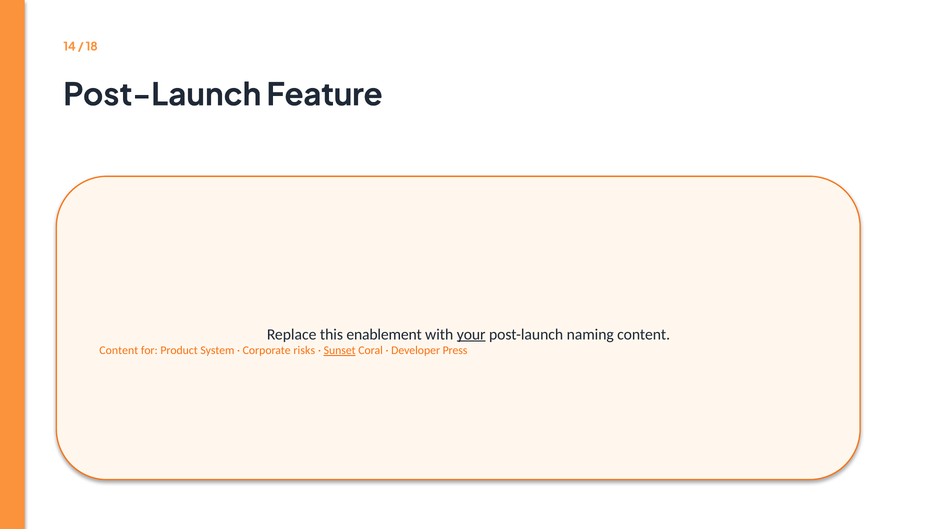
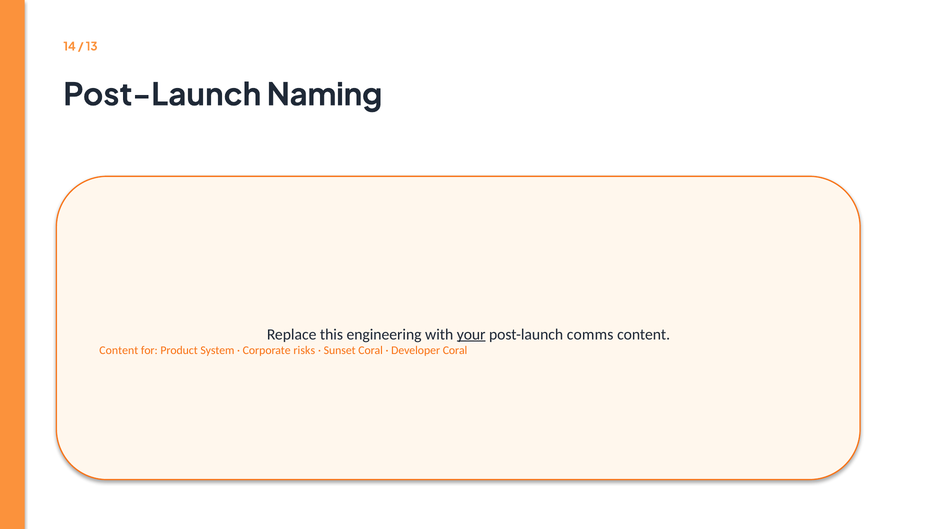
18: 18 -> 13 (92, 47)
Feature: Feature -> Naming (325, 95)
enablement: enablement -> engineering (384, 334)
naming: naming -> comms (590, 334)
Sunset underline: present -> none (340, 350)
Developer Press: Press -> Coral (455, 350)
